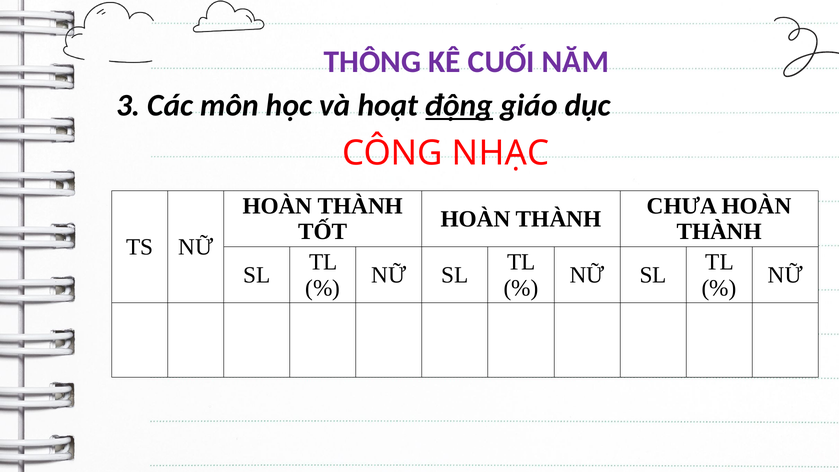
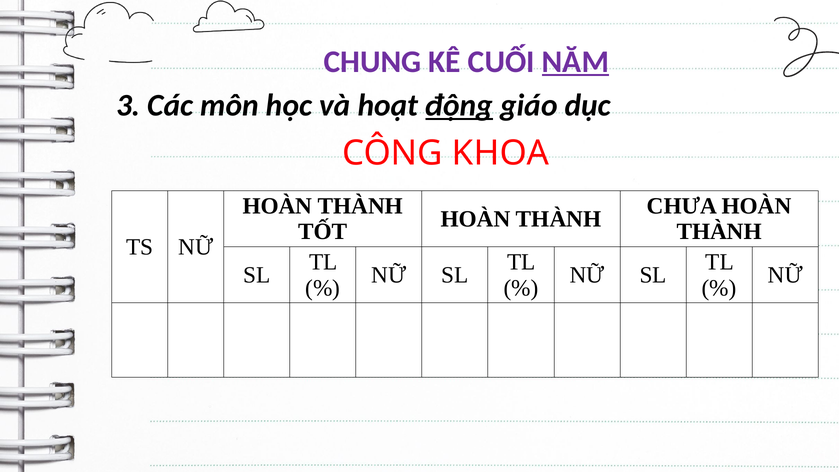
THÔNG: THÔNG -> CHUNG (372, 62)
NĂM underline: none -> present (575, 62)
NHẠC: NHẠC -> KHOA (501, 153)
